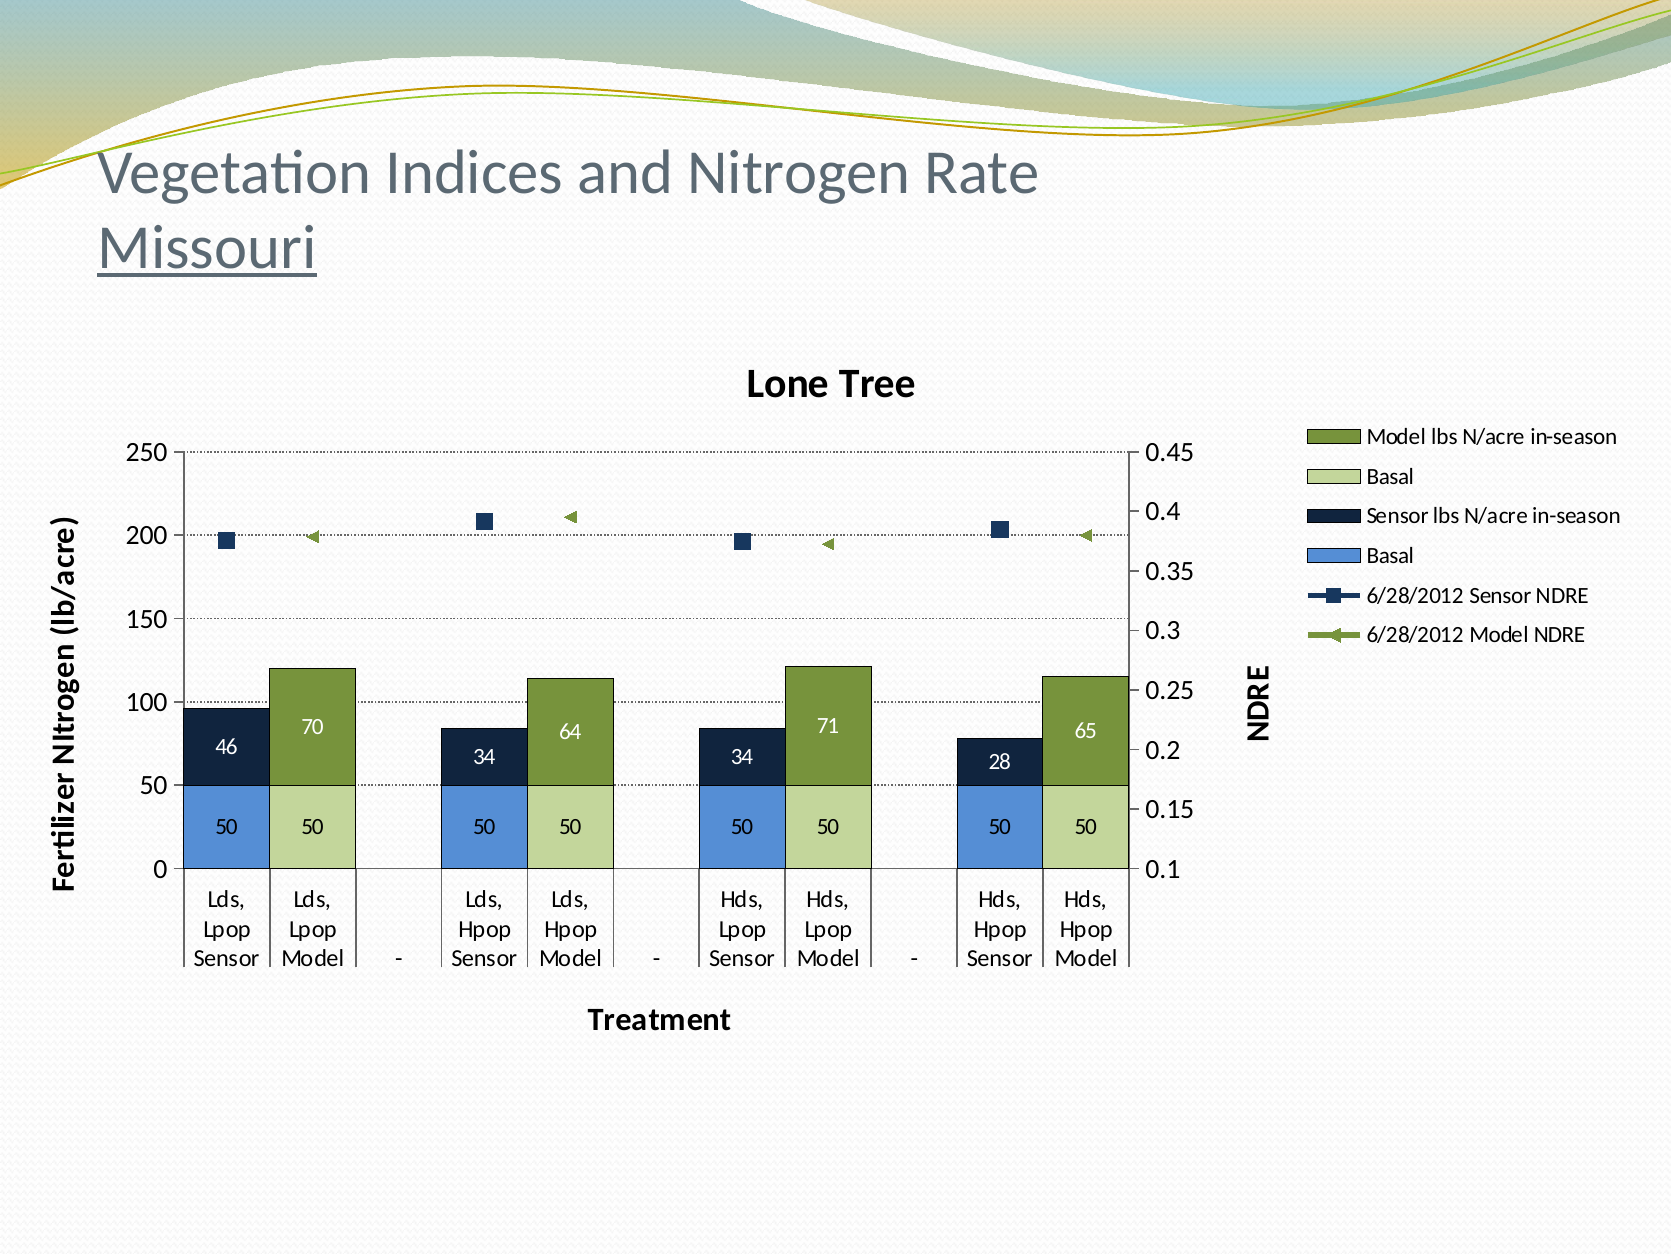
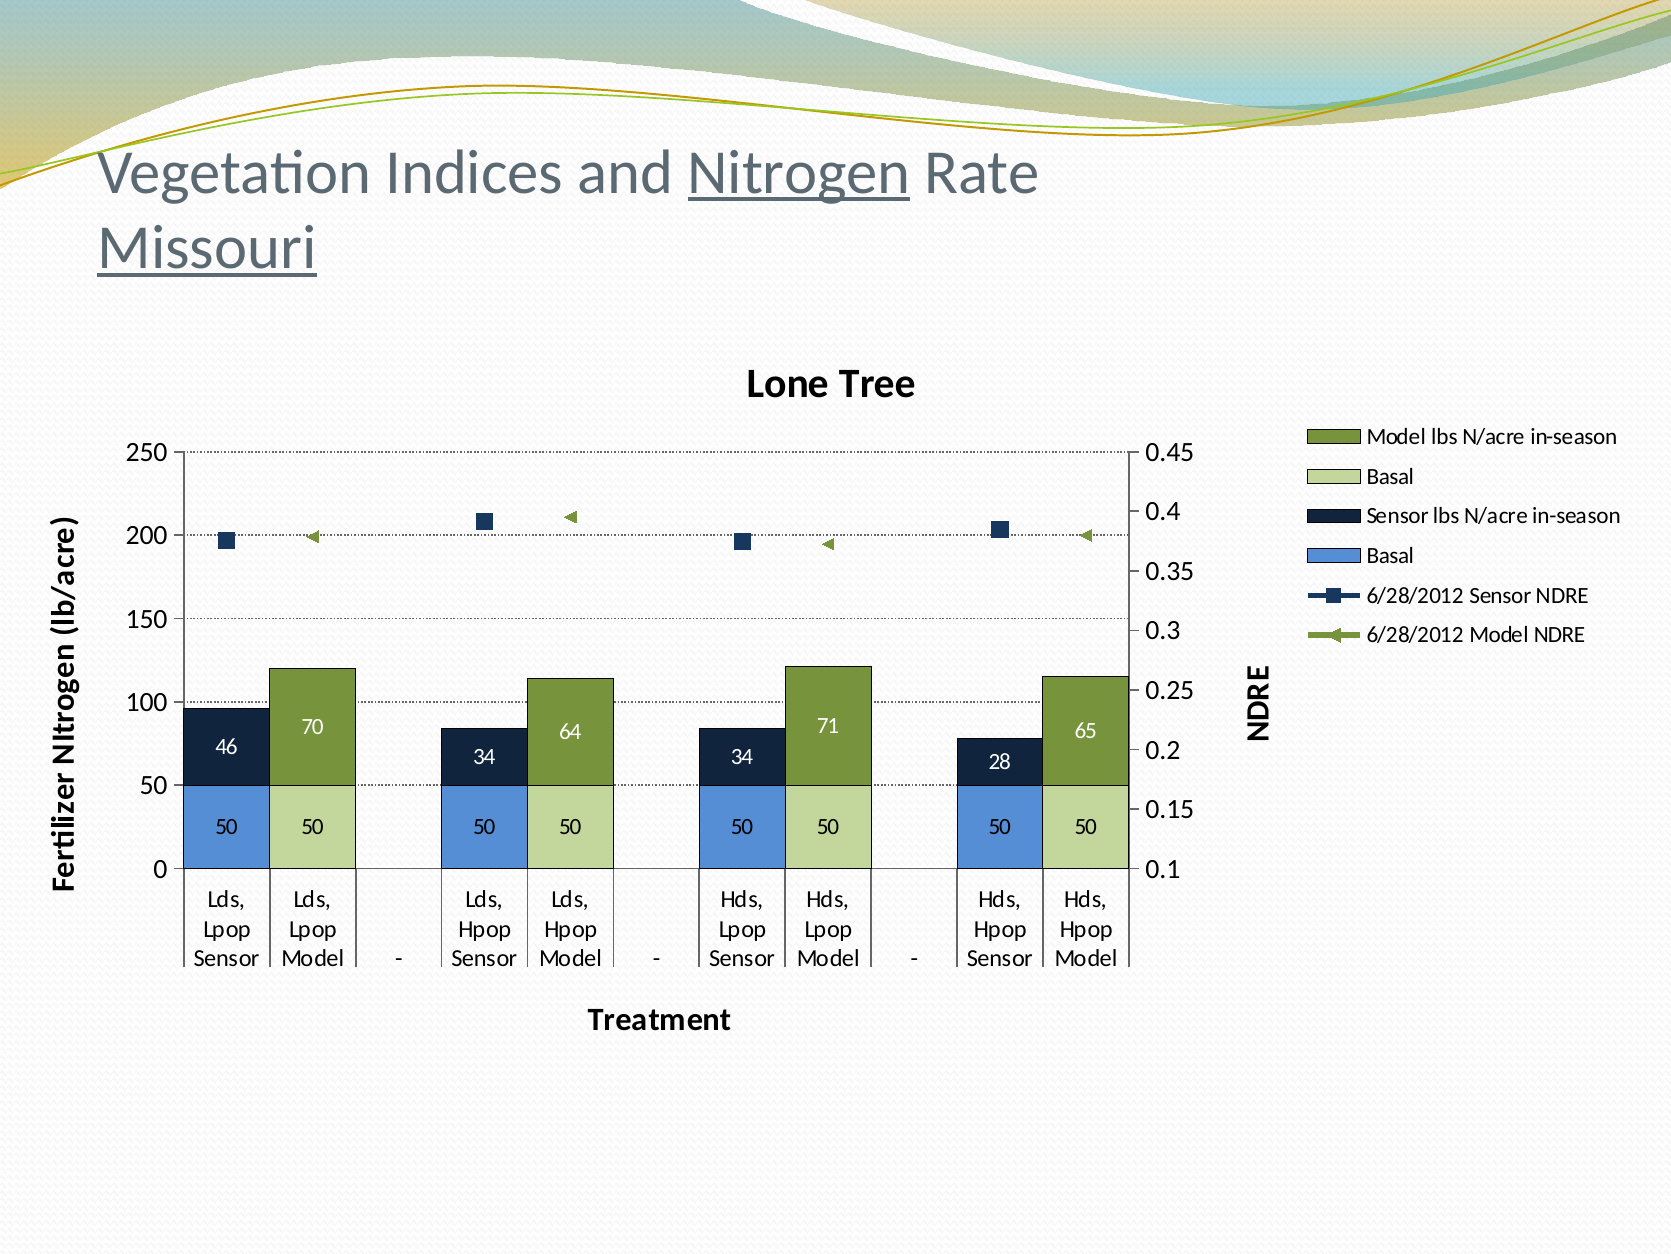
Nitrogen underline: none -> present (799, 172)
